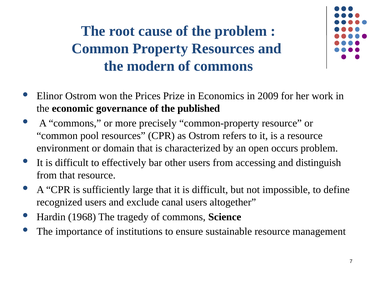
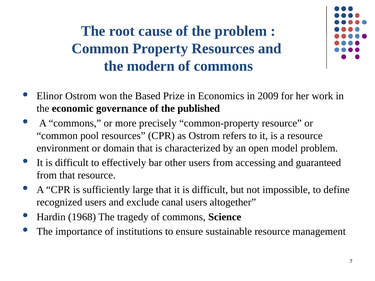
Prices: Prices -> Based (148, 96)
occurs: occurs -> model (285, 148)
distinguish: distinguish -> guaranteed (318, 163)
